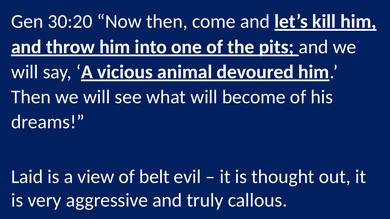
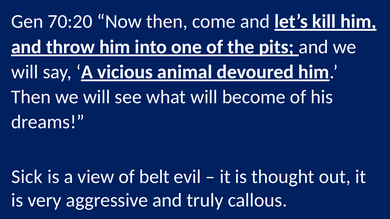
30:20: 30:20 -> 70:20 (70, 22)
Laid: Laid -> Sick (27, 177)
